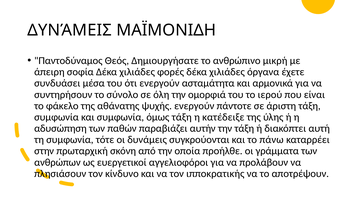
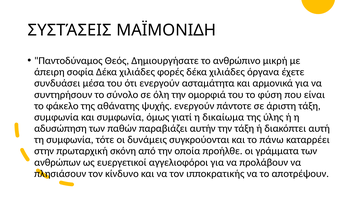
ΔΥΝΆΜΕΙΣ: ΔΥΝΆΜΕΙΣ -> ΣΥΣΤΆΣΕΙΣ (70, 30)
ιερού: ιερού -> φύση (270, 95)
όμως τάξη: τάξη -> γιατί (182, 117)
κατέδειξε: κατέδειξε -> δικαίωμα (223, 117)
